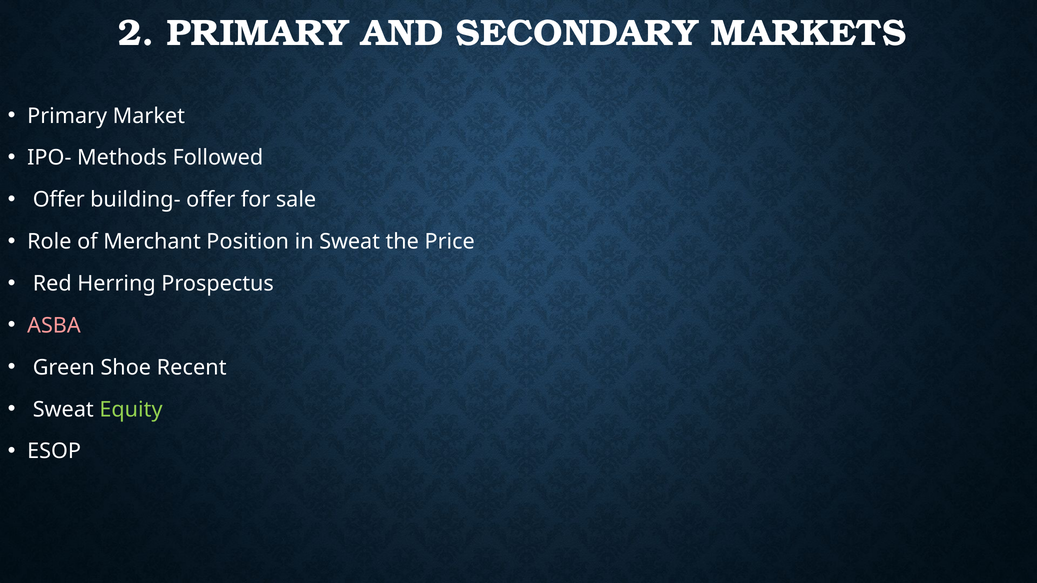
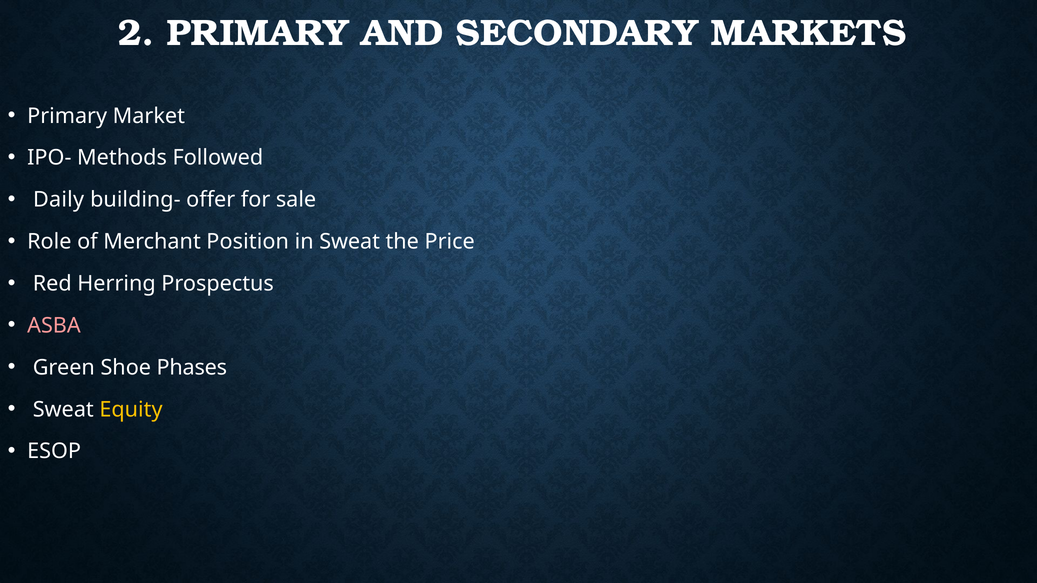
Offer: Offer -> Daily (59, 200)
Recent: Recent -> Phases (192, 368)
Equity colour: light green -> yellow (131, 410)
